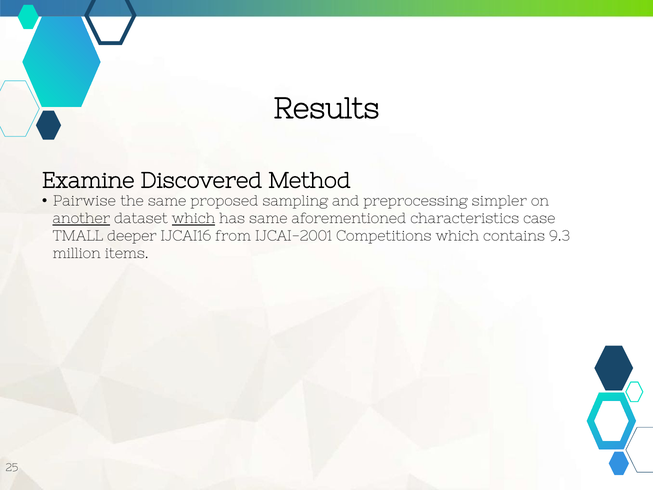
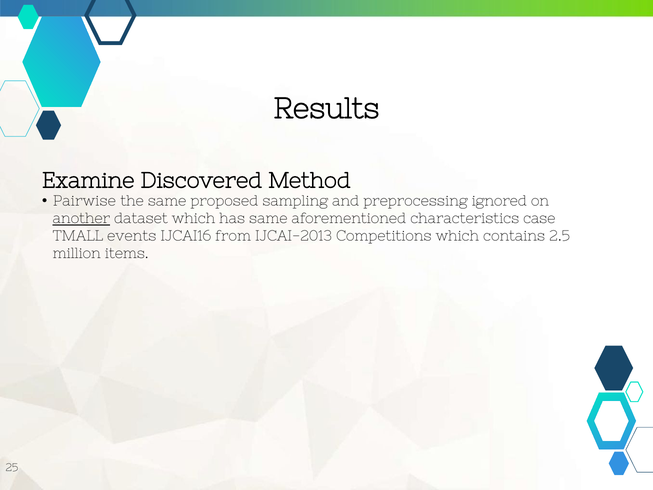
simpler: simpler -> ignored (499, 201)
which underline: present -> none (194, 219)
deeper: deeper -> events (132, 236)
IJCAI-2001: IJCAI-2001 -> IJCAI-2013 (294, 236)
9.3: 9.3 -> 2.5 (560, 236)
